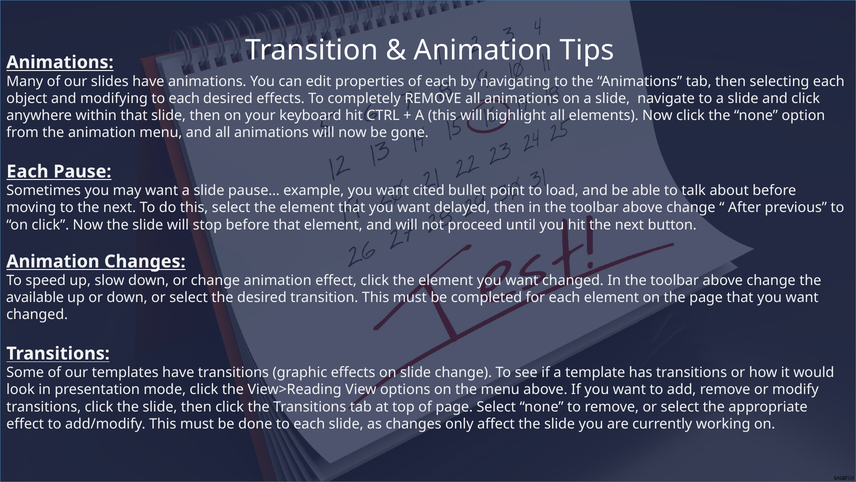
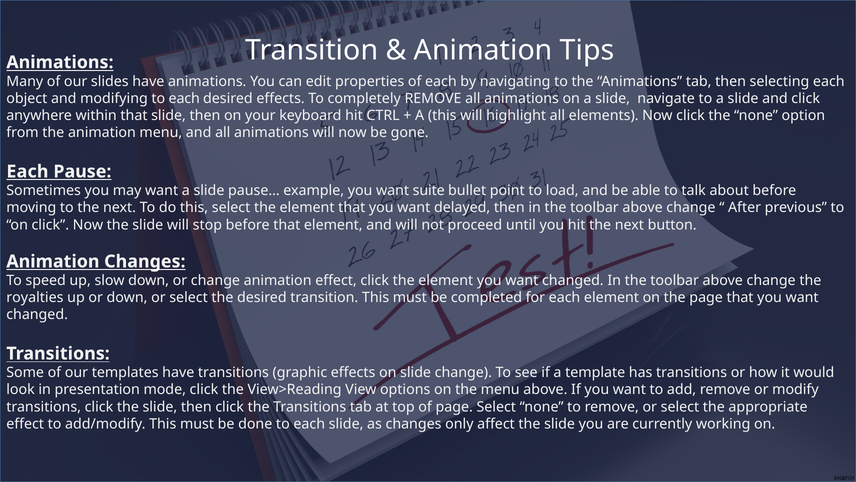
cited: cited -> suite (429, 190)
available: available -> royalties (35, 297)
